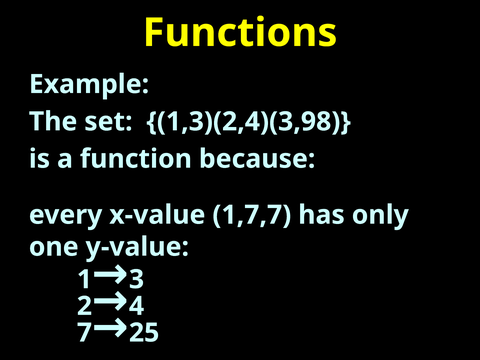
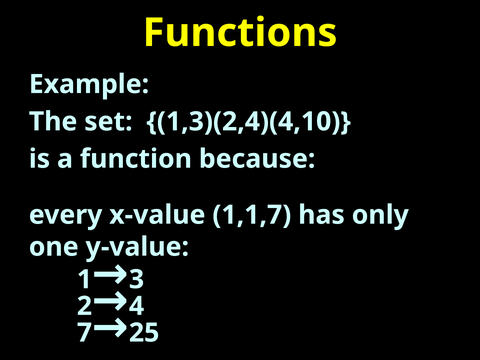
1,3)(2,4)(3,98: 1,3)(2,4)(3,98 -> 1,3)(2,4)(4,10 (249, 122)
1,7,7: 1,7,7 -> 1,1,7 (252, 215)
